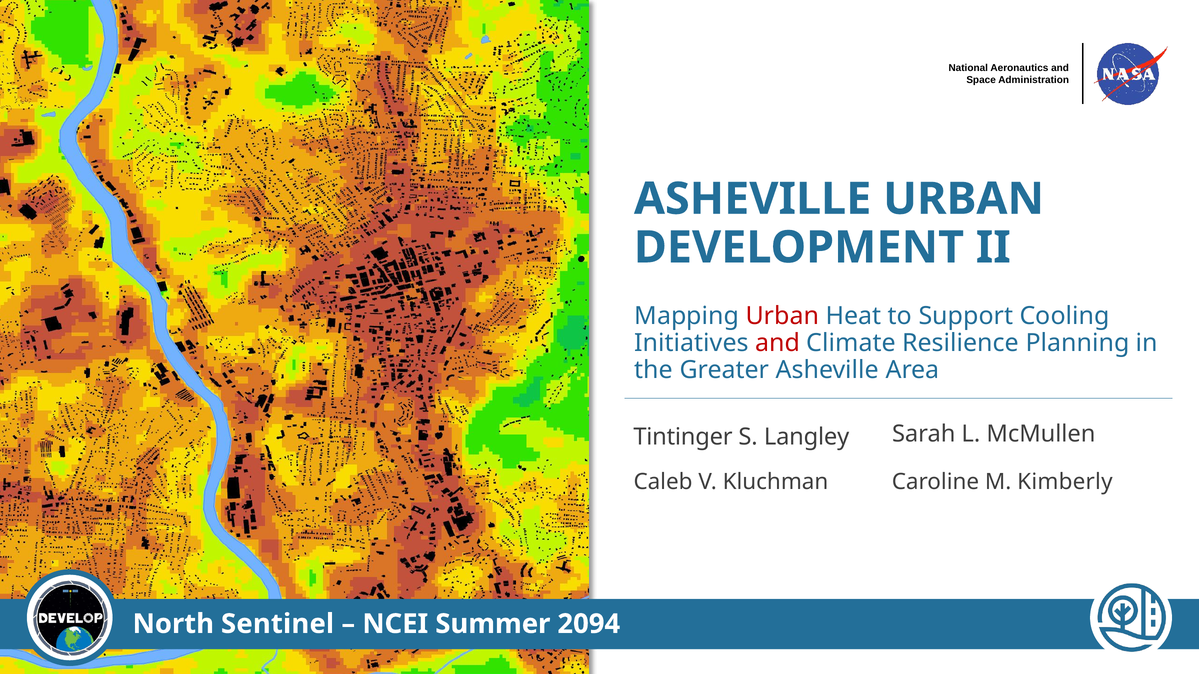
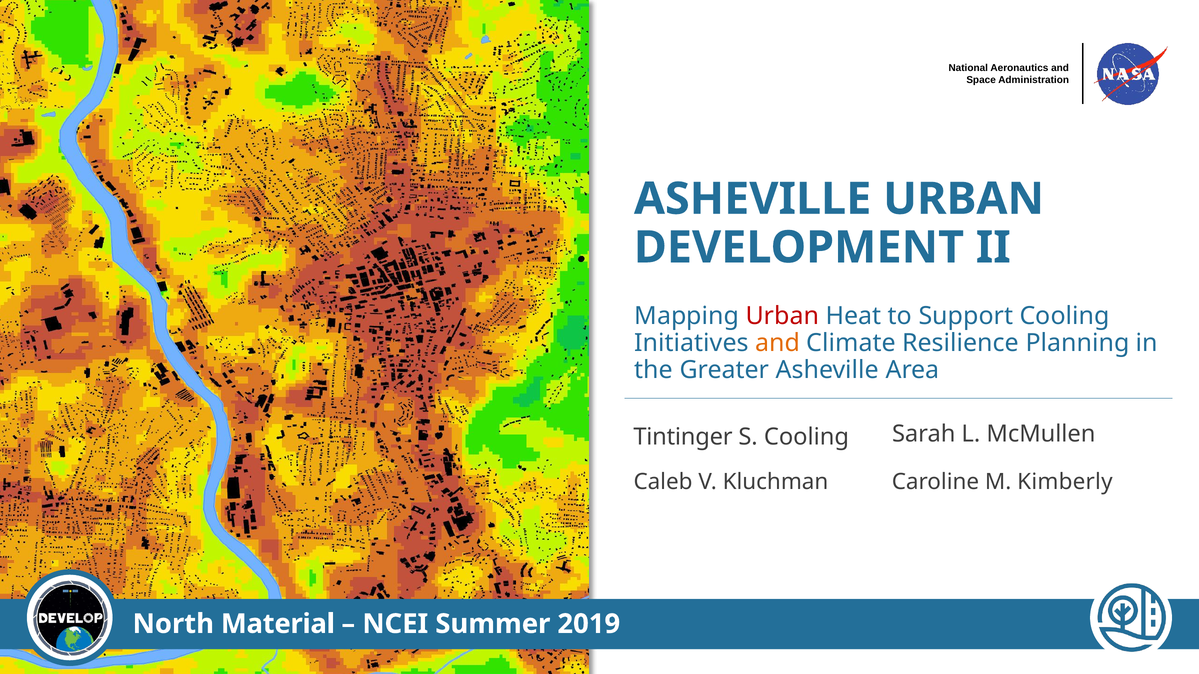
and colour: red -> orange (777, 343)
S Langley: Langley -> Cooling (806, 437)
Sentinel: Sentinel -> Material (278, 624)
2094: 2094 -> 2019 (589, 624)
